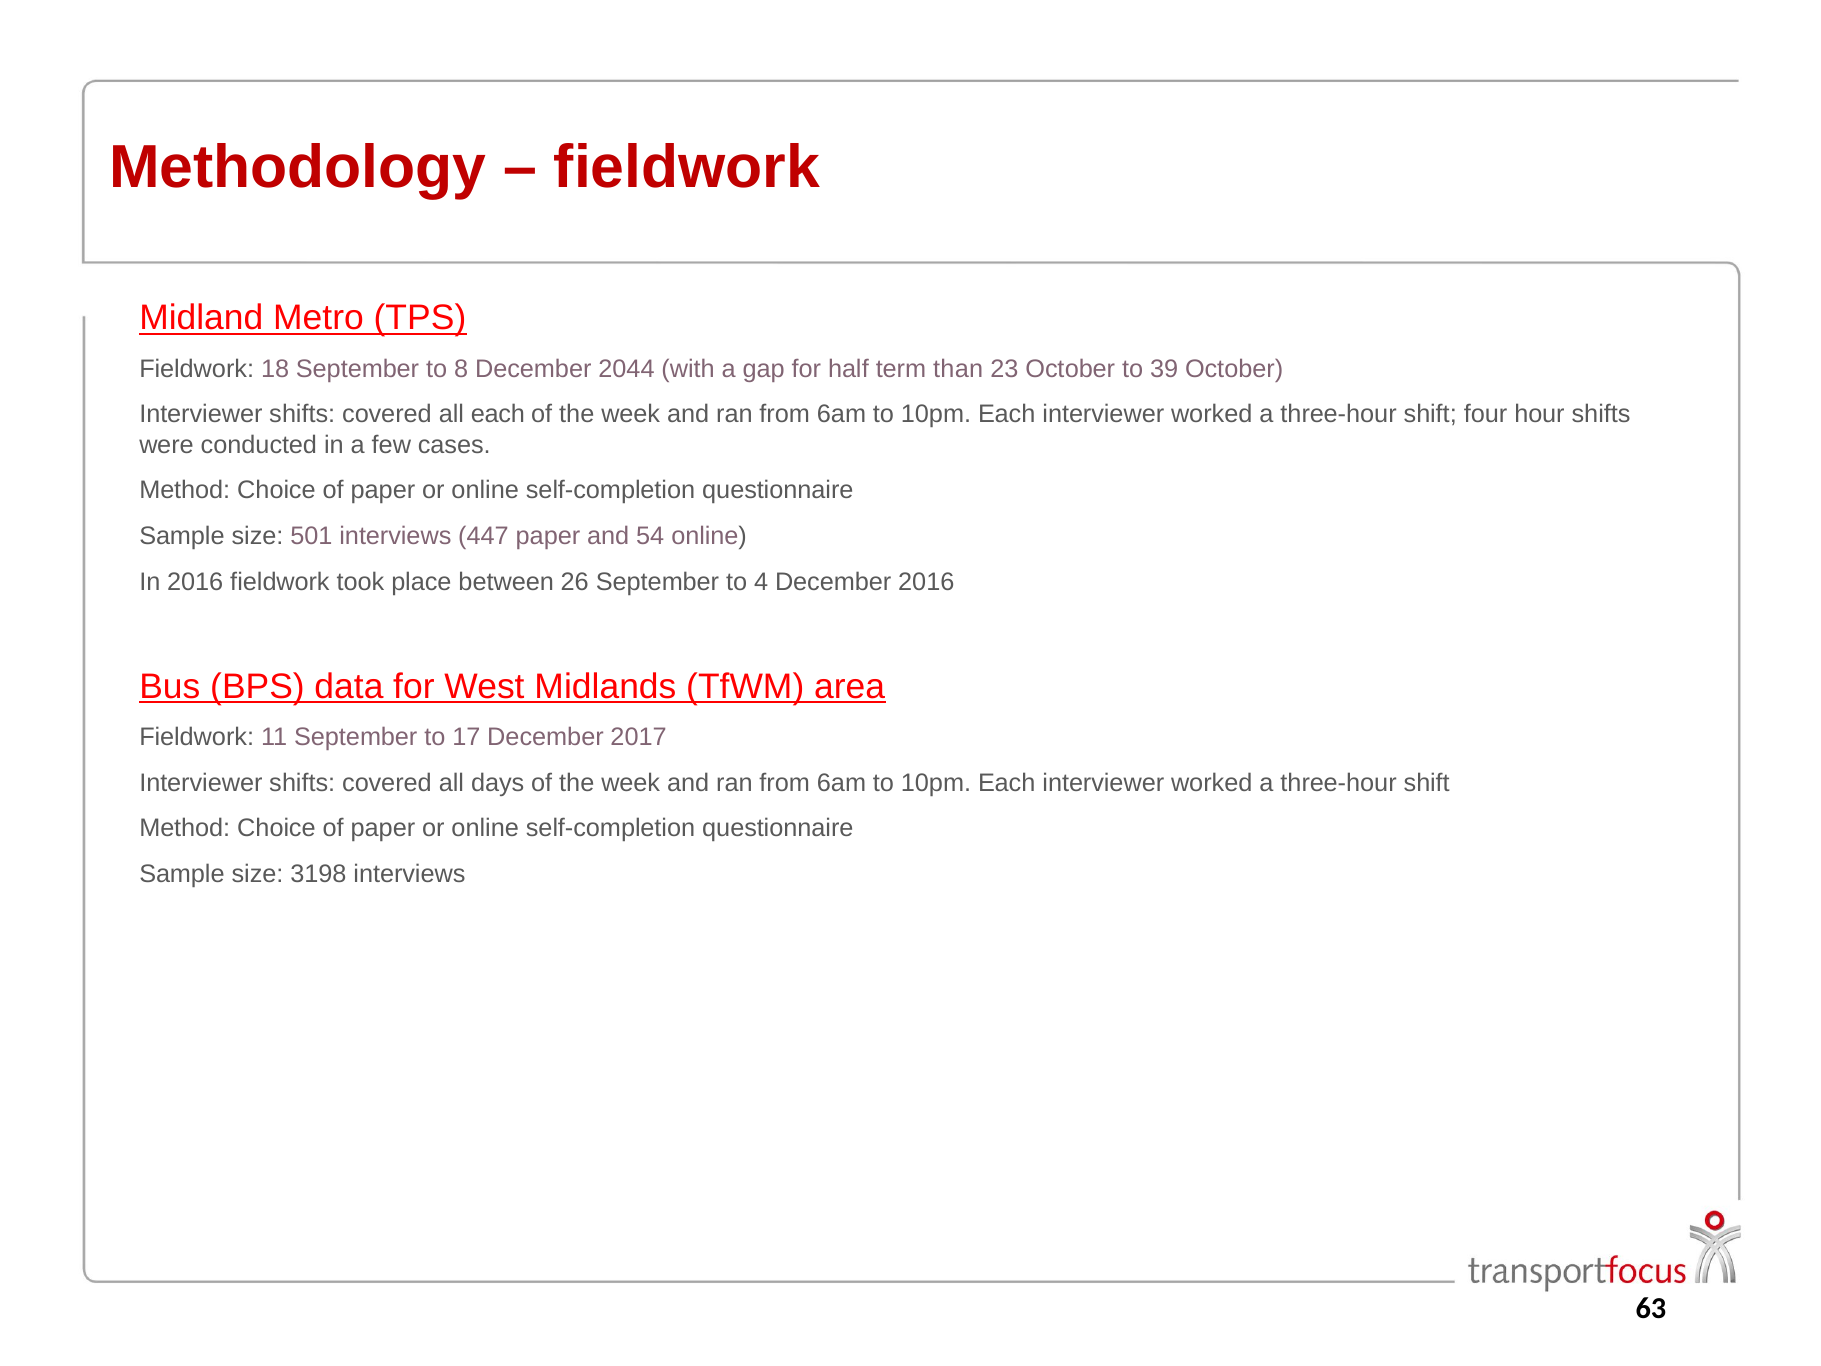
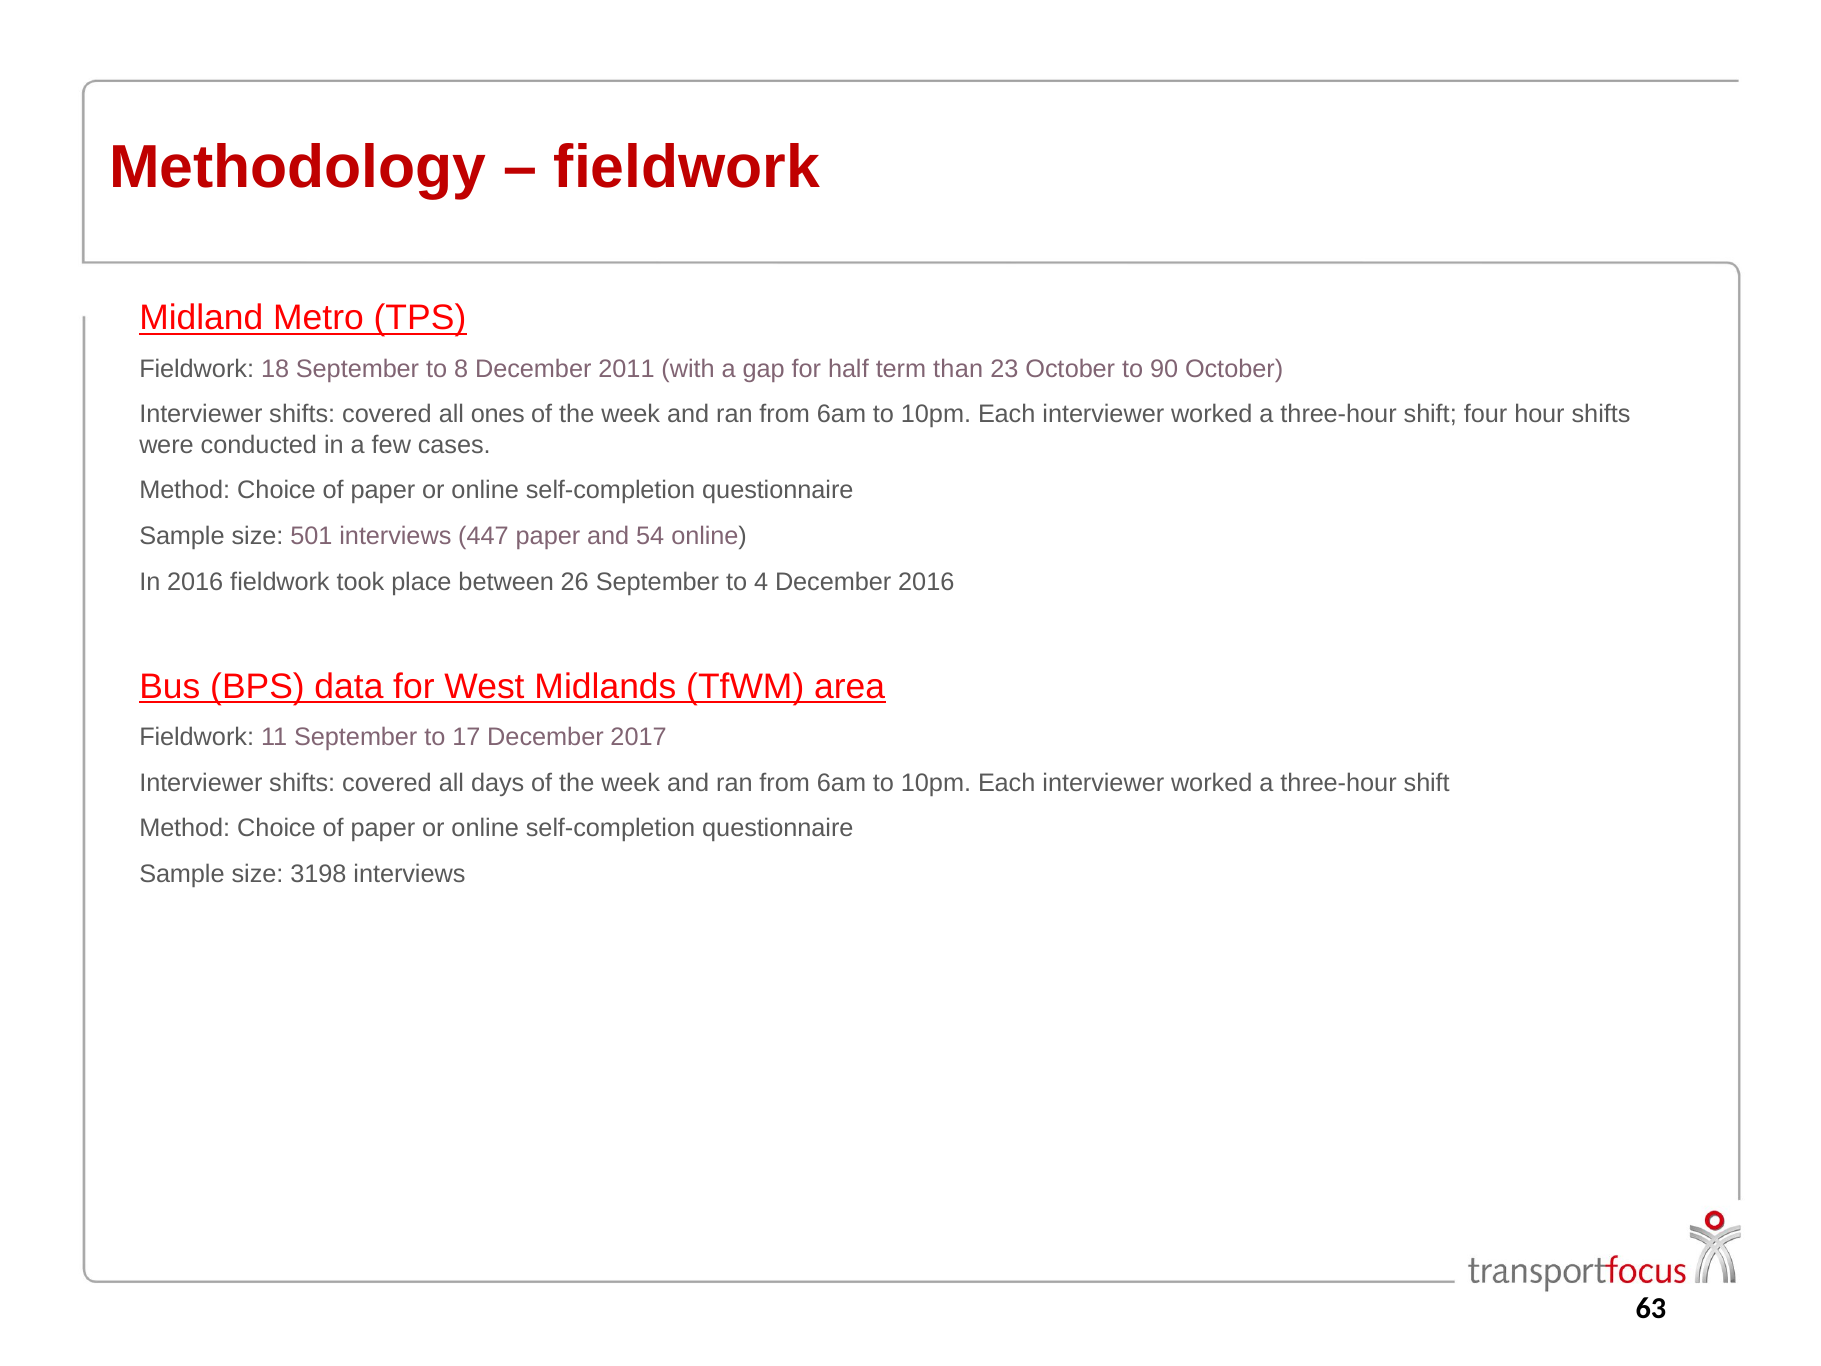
2044: 2044 -> 2011 (626, 369)
39: 39 -> 90 (1164, 369)
all each: each -> ones (498, 414)
